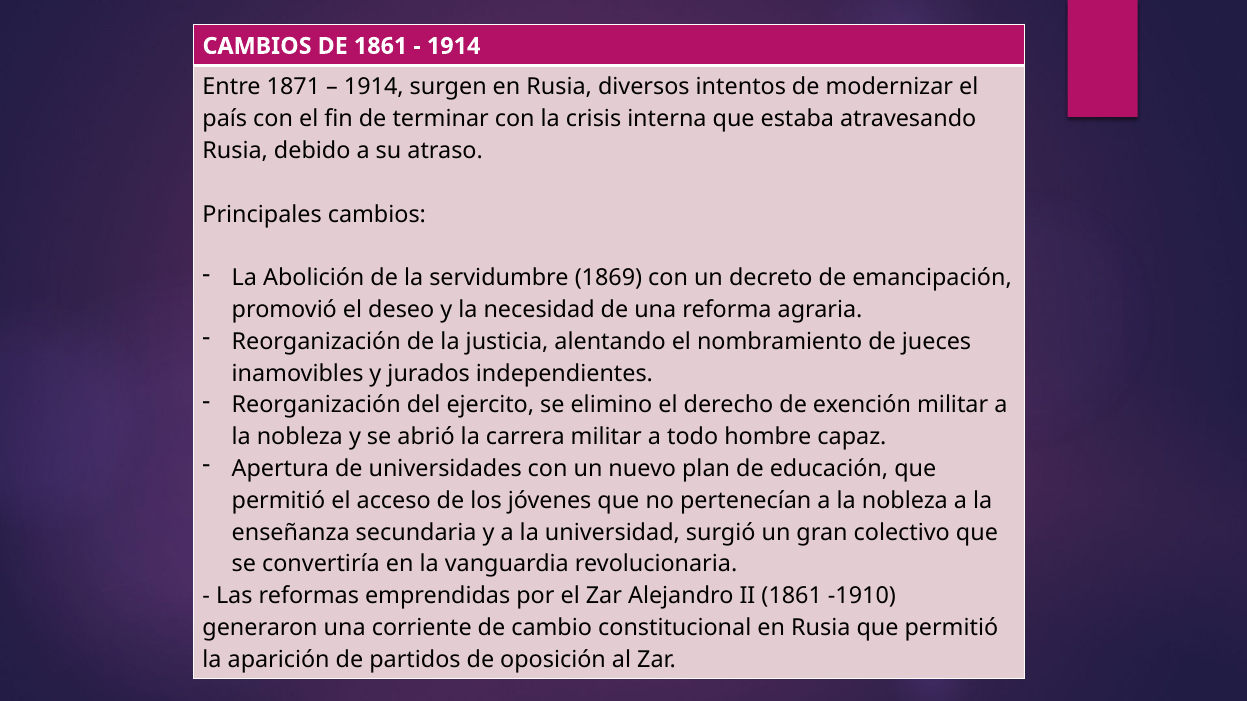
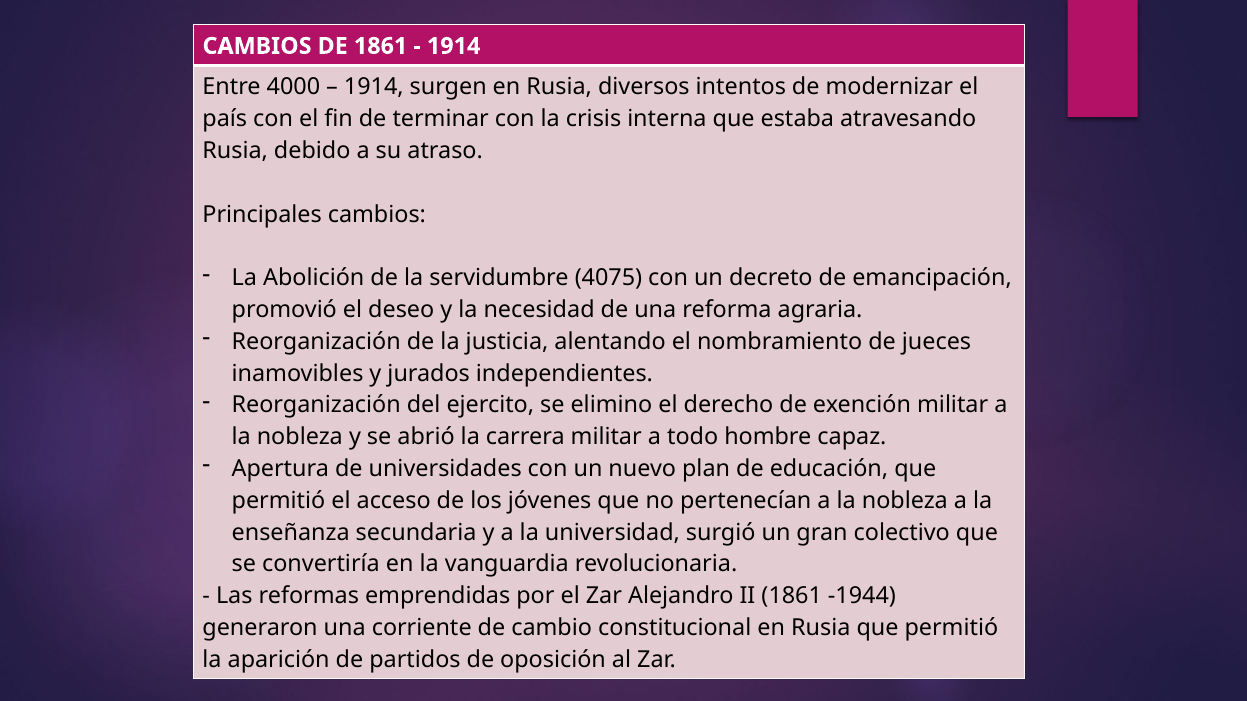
1871: 1871 -> 4000 (293, 87)
1869: 1869 -> 4075 (608, 278)
-1910: -1910 -> -1944 (862, 596)
